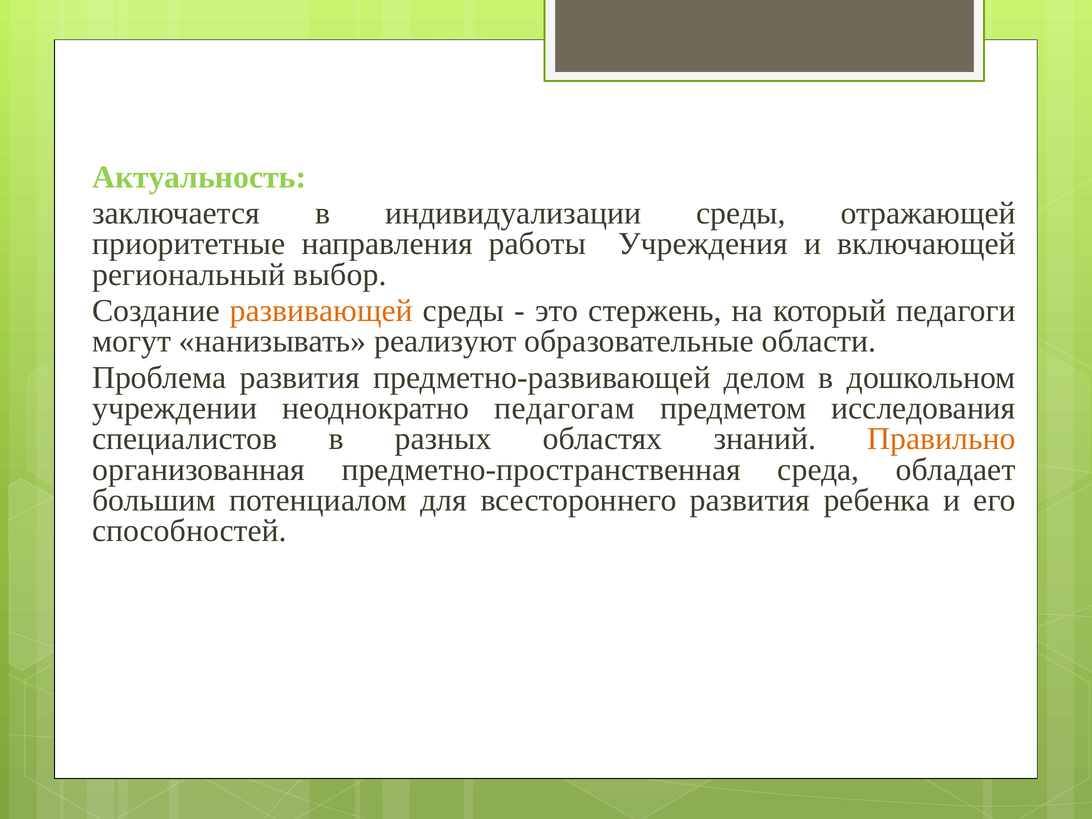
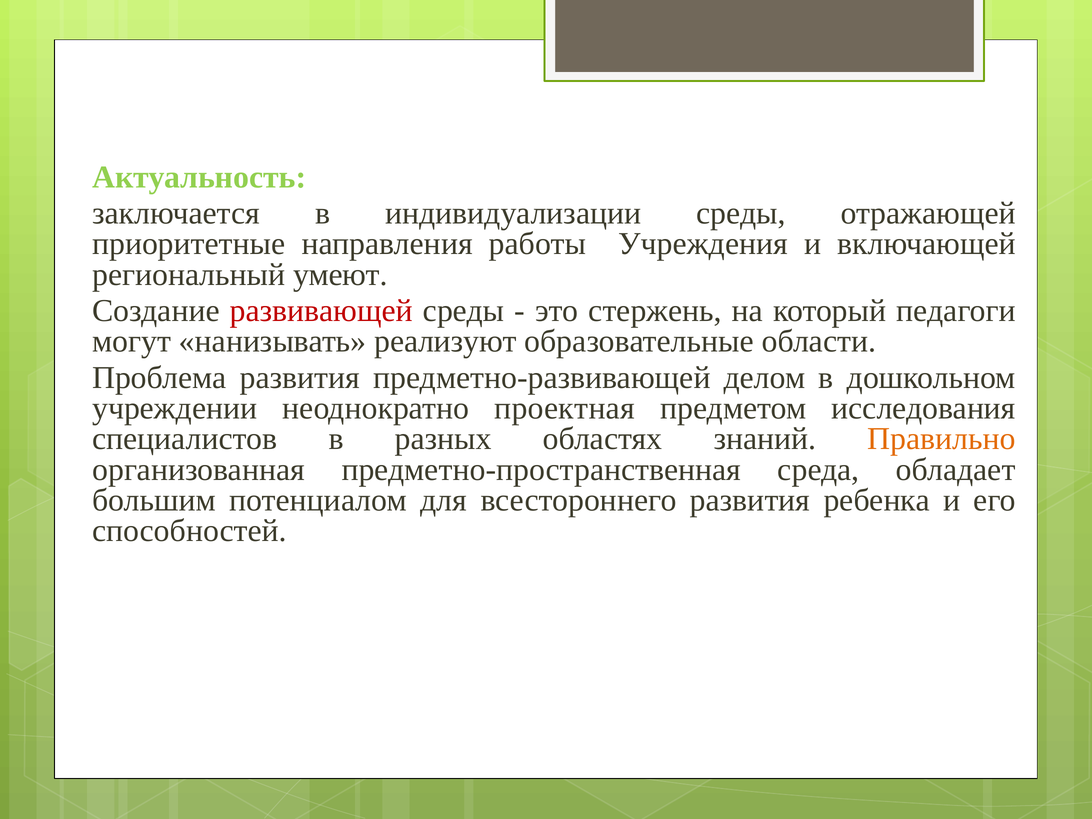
выбор: выбор -> умеют (340, 275)
развивающей colour: orange -> red (321, 311)
педагогам: педагогам -> проектная (565, 408)
